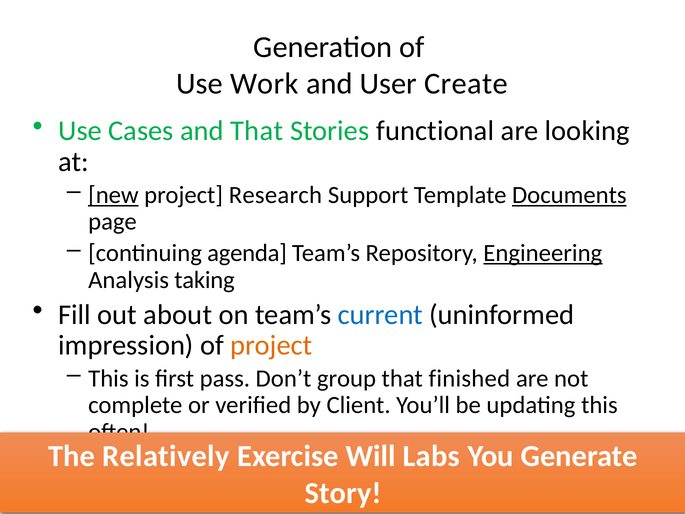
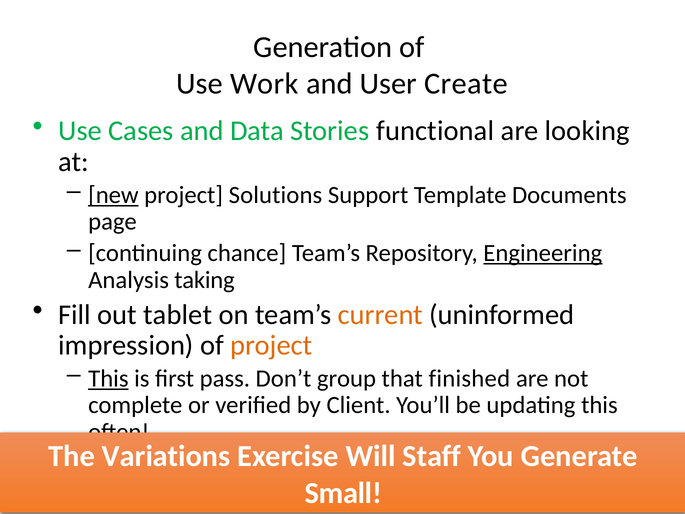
and That: That -> Data (257, 131)
Research: Research -> Solutions (275, 195)
Documents underline: present -> none (569, 195)
agenda: agenda -> chance (247, 253)
about: about -> tablet (178, 314)
current colour: blue -> orange (380, 314)
This underline: none -> present (108, 378)
Relatively: Relatively -> Variations (166, 456)
Labs: Labs -> Staff (432, 456)
Story: Story -> Small (343, 493)
